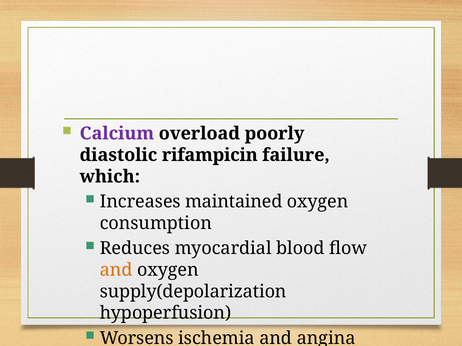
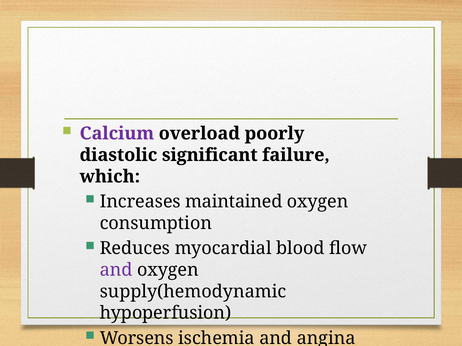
rifampicin: rifampicin -> significant (210, 155)
and colour: orange -> purple (116, 270)
supply(depolarization: supply(depolarization -> supply(hemodynamic (193, 292)
